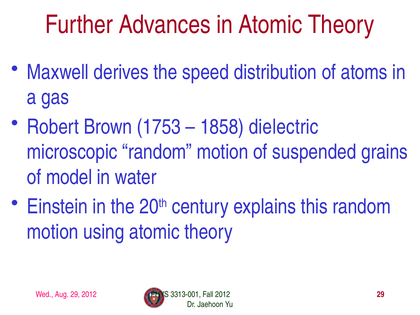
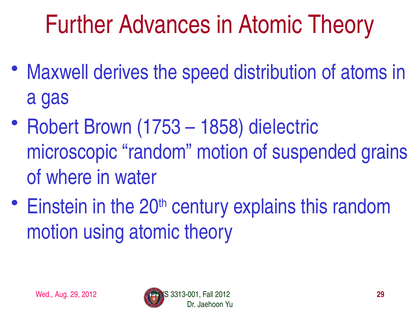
model: model -> where (69, 177)
